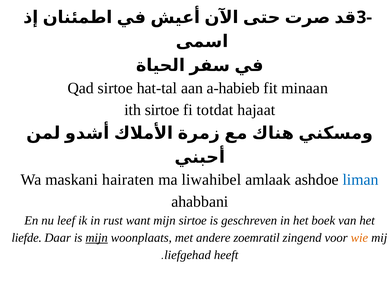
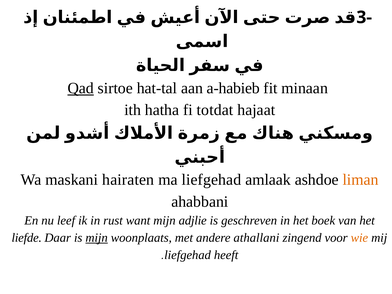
Qad underline: none -> present (81, 88)
ith sirtoe: sirtoe -> hatha (162, 110)
ma liwahibel: liwahibel -> liefgehad (211, 180)
liman colour: blue -> orange (361, 180)
mijn sirtoe: sirtoe -> adjlie (193, 221)
zoemratil: zoemratil -> athallani (256, 238)
